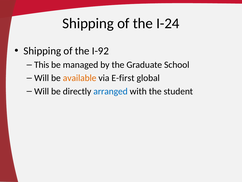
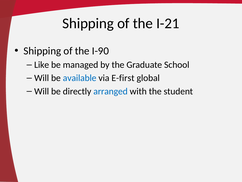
I-24: I-24 -> I-21 (168, 23)
I-92: I-92 -> I-90 (100, 51)
This: This -> Like (42, 65)
available colour: orange -> blue (80, 78)
